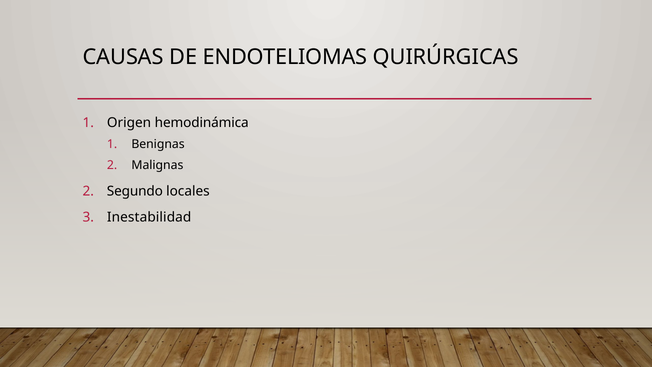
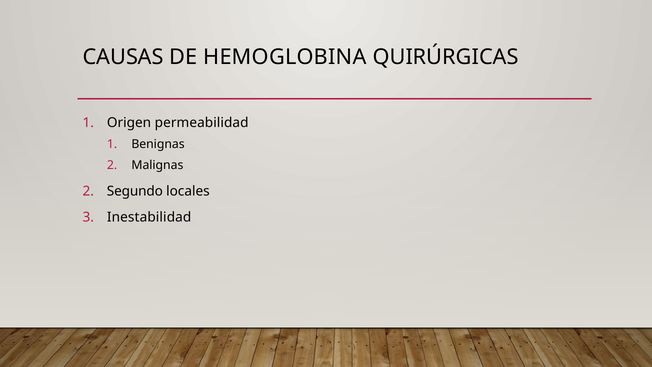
ENDOTELIOMAS: ENDOTELIOMAS -> HEMOGLOBINA (285, 57)
hemodinámica: hemodinámica -> permeabilidad (202, 123)
